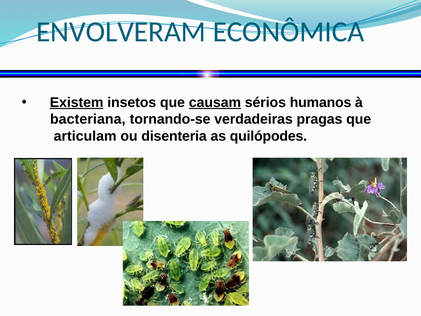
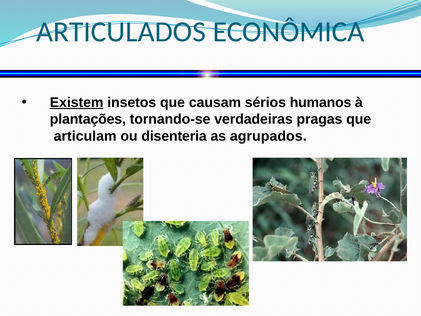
ENVOLVERAM: ENVOLVERAM -> ARTICULADOS (121, 32)
causam underline: present -> none (215, 102)
bacteriana: bacteriana -> plantações (88, 119)
quilópodes: quilópodes -> agrupados (268, 136)
